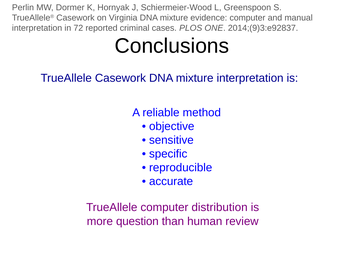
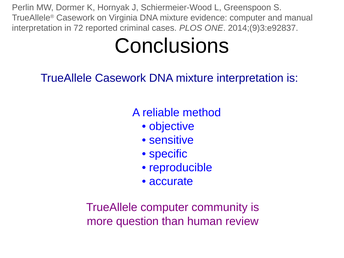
distribution: distribution -> community (220, 207)
